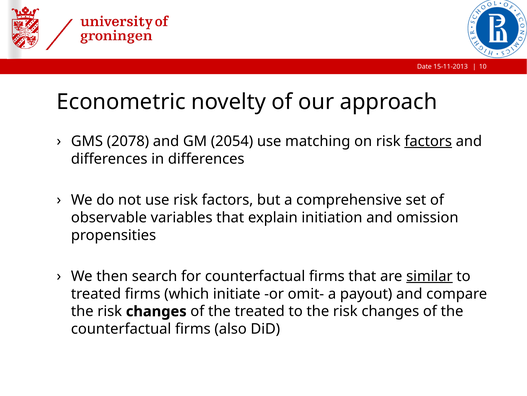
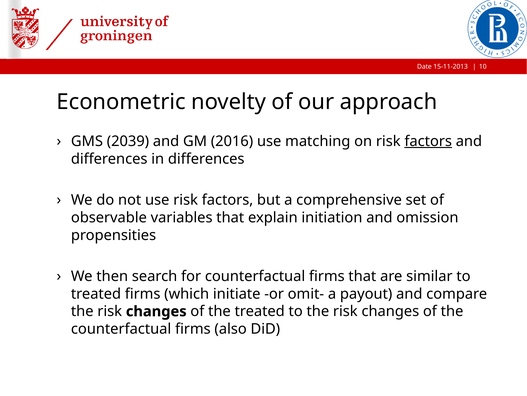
2078: 2078 -> 2039 (128, 141)
2054: 2054 -> 2016 (232, 141)
similar underline: present -> none (429, 276)
